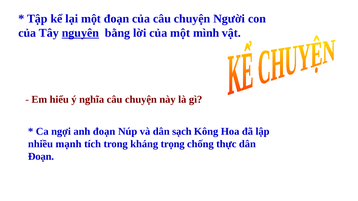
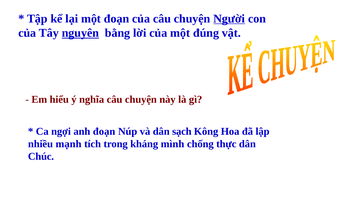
Người underline: none -> present (229, 19)
mình: mình -> đúng (206, 33)
trọng: trọng -> mình (173, 144)
Đoạn: Đoạn -> Chúc (41, 157)
